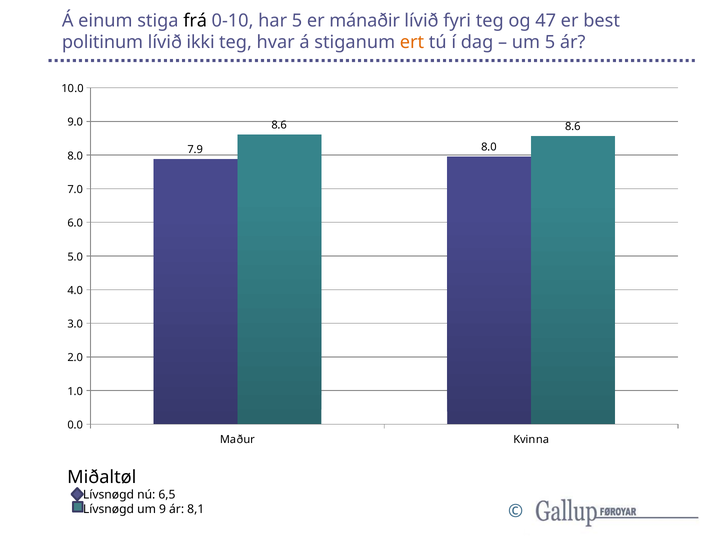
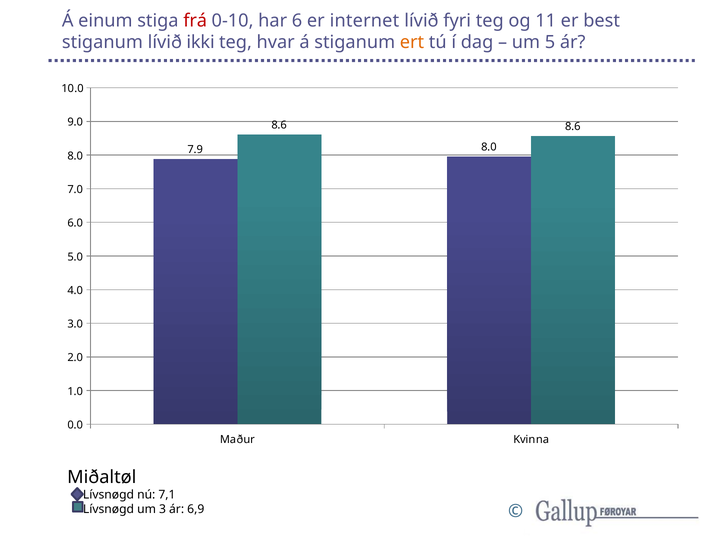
frá colour: black -> red (195, 21)
har 5: 5 -> 6 (297, 21)
mánaðir: mánaðir -> internet (364, 21)
47: 47 -> 11 (546, 21)
politinum: politinum -> stiganum (102, 42)
6,5: 6,5 -> 7,1 (167, 495)
9: 9 -> 3 (163, 510)
8,1: 8,1 -> 6,9 (196, 510)
